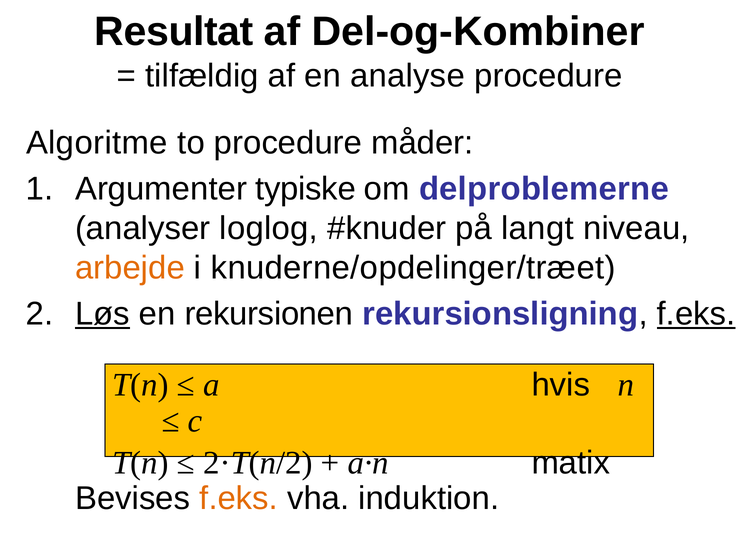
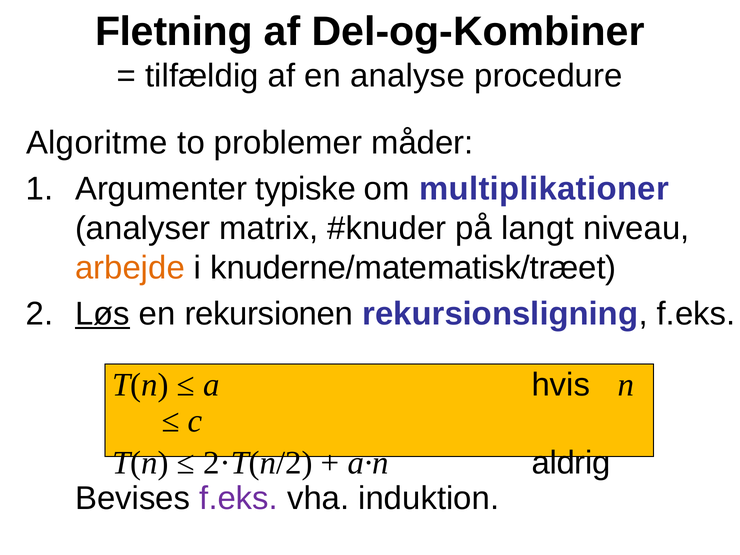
Resultat: Resultat -> Fletning (174, 32)
to procedure: procedure -> problemer (288, 143)
delproblemerne: delproblemerne -> multiplikationer (544, 189)
loglog: loglog -> matrix (269, 228)
knuderne/opdelinger/træet: knuderne/opdelinger/træet -> knuderne/matematisk/træet (413, 268)
f.eks underline: present -> none (696, 314)
matix: matix -> aldrig (571, 463)
f.eks colour: orange -> purple (239, 498)
